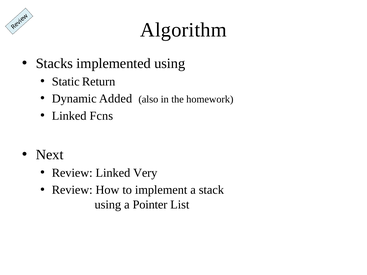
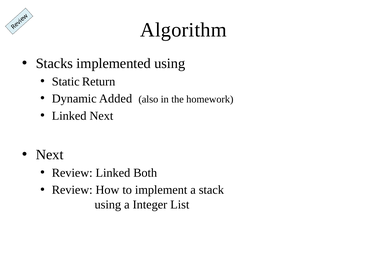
Linked Fcns: Fcns -> Next (101, 116)
Very: Very -> Both (145, 173)
Pointer: Pointer -> Integer (150, 205)
